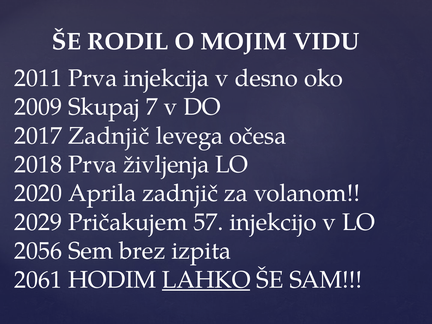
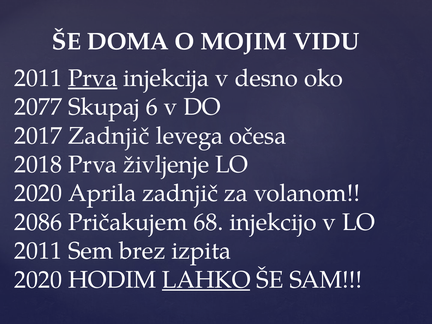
RODIL: RODIL -> DOMA (128, 42)
Prva underline: none -> present (93, 78)
2009: 2009 -> 2077 (38, 107)
7: 7 -> 6 (152, 107)
življenja: življenja -> življenje (166, 165)
2029: 2029 -> 2086 (38, 222)
57: 57 -> 68 (208, 222)
2056: 2056 -> 2011 (38, 251)
2061: 2061 -> 2020 (38, 280)
